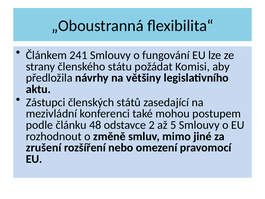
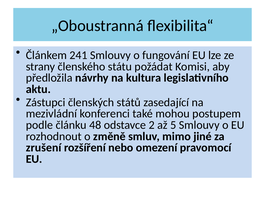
většiny: většiny -> kultura (144, 78)
